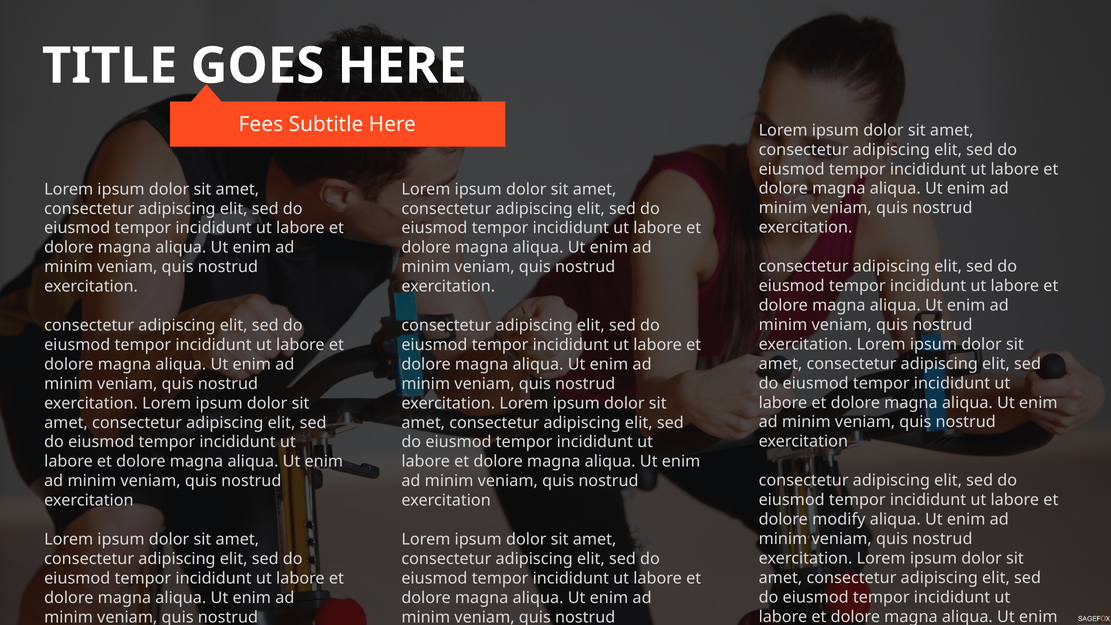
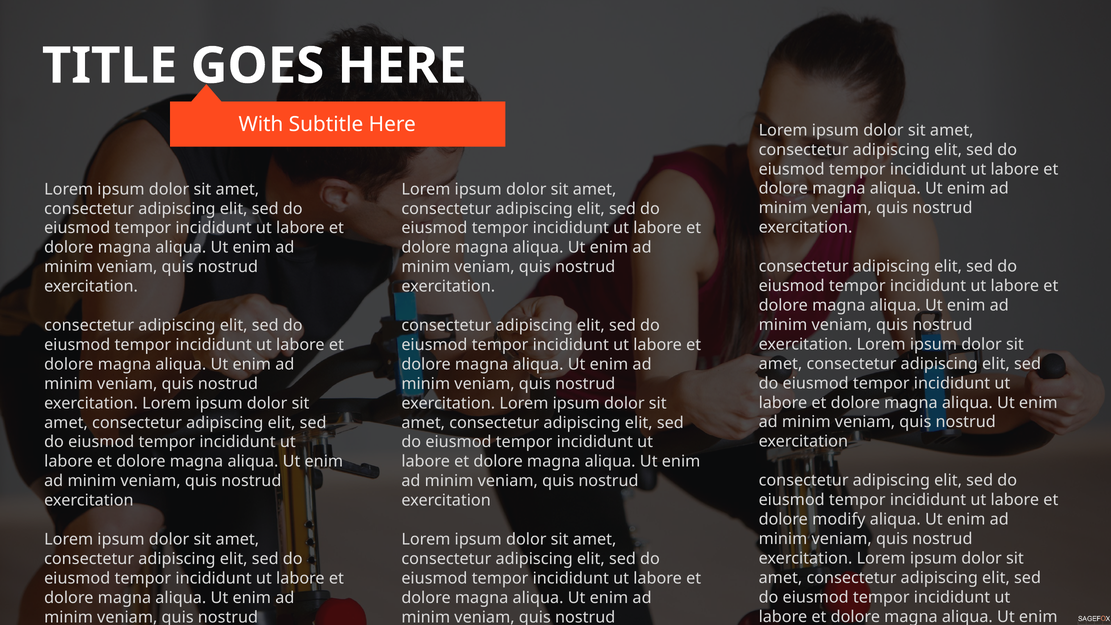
Fees: Fees -> With (261, 124)
